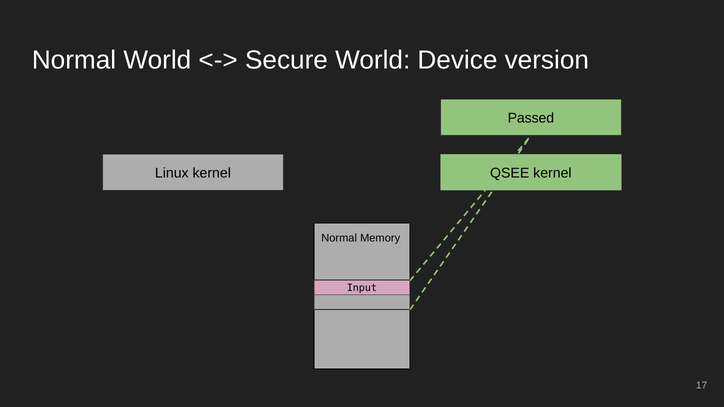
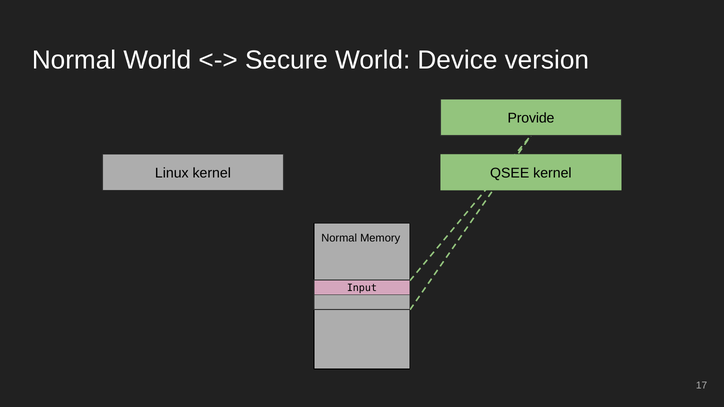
Passed: Passed -> Provide (531, 118)
